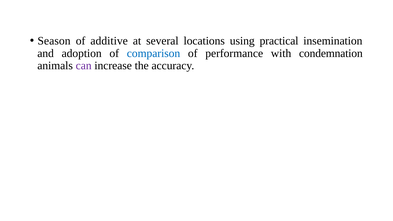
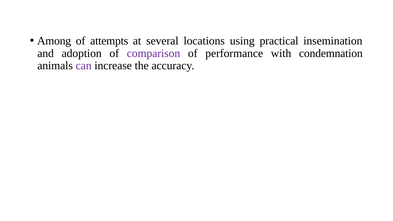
Season: Season -> Among (54, 41)
additive: additive -> attempts (109, 41)
comparison colour: blue -> purple (154, 53)
